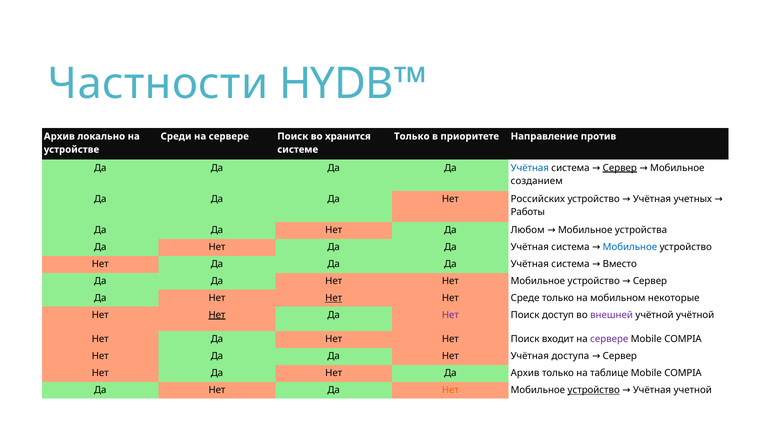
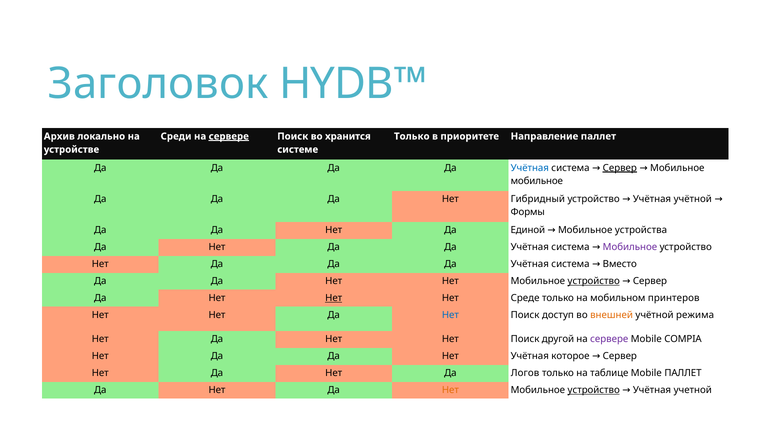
Частности: Частности -> Заголовок (158, 84)
сервере underline: none -> present (229, 136)
Направление против: против -> паллет (598, 136)
созданием: созданием -> мобильное (537, 181)
Российских: Российских -> Гибридный (538, 199)
Учётная учетных: учетных -> учётной (693, 199)
Работы: Работы -> Формы (528, 212)
Любом: Любом -> Единой (528, 230)
Мобильное colour: blue -> purple (630, 247)
устройство underline: none -> present (594, 281)
некоторые: некоторые -> принтеров (674, 298)
Нет underline: present -> none (217, 315)
Нет colour: purple -> blue (450, 315)
внешней colour: purple -> orange (612, 315)
учётной учётной: учётной -> режима (695, 315)
входит: входит -> другой (558, 339)
доступа: доступа -> которое (570, 356)
Да Архив: Архив -> Логов (525, 373)
COMPIA: COMPIA -> ПАЛЛЕТ (683, 373)
